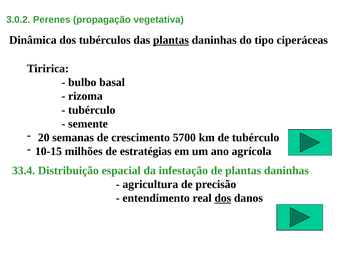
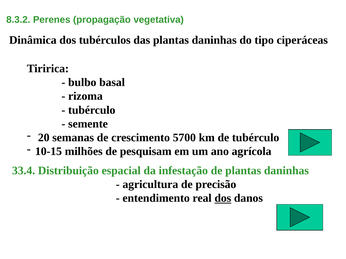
3.0.2: 3.0.2 -> 8.3.2 (18, 20)
plantas underline: present -> none (171, 40)
estratégias: estratégias -> pesquisam (146, 152)
